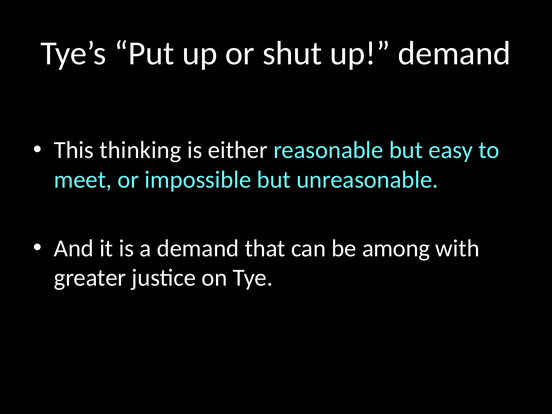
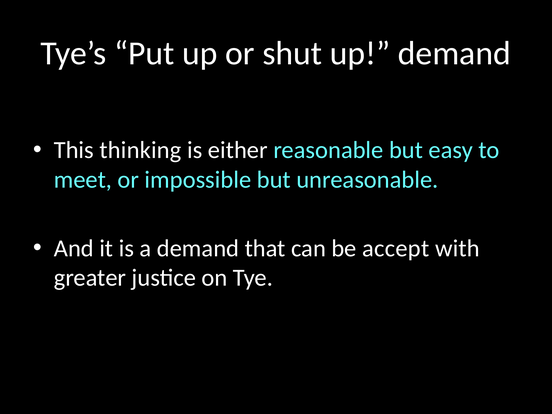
among: among -> accept (396, 248)
